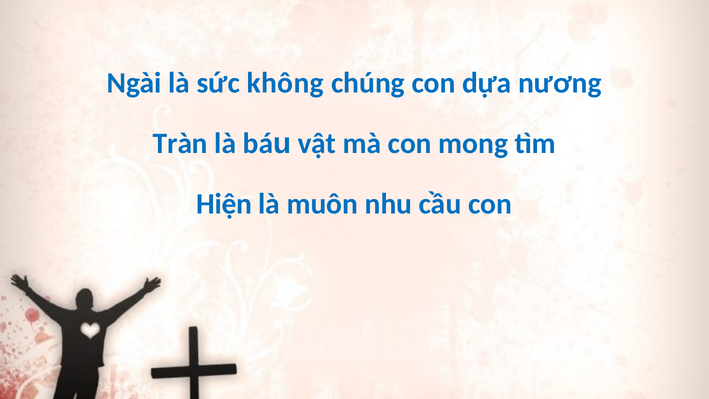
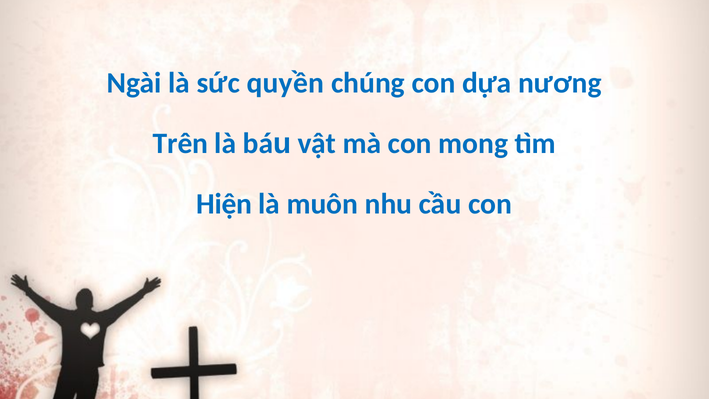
không: không -> quyền (285, 83)
Tràn: Tràn -> Trên (180, 143)
